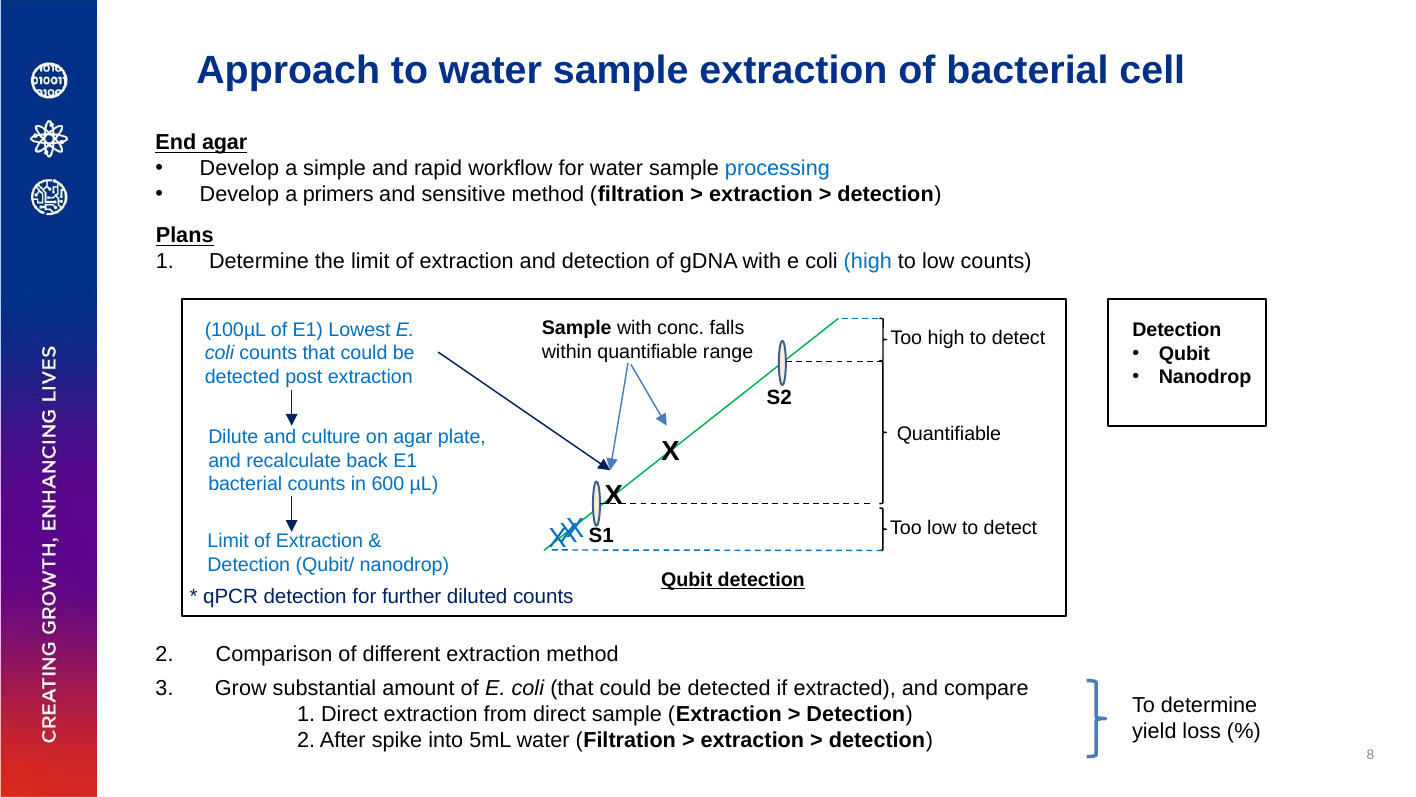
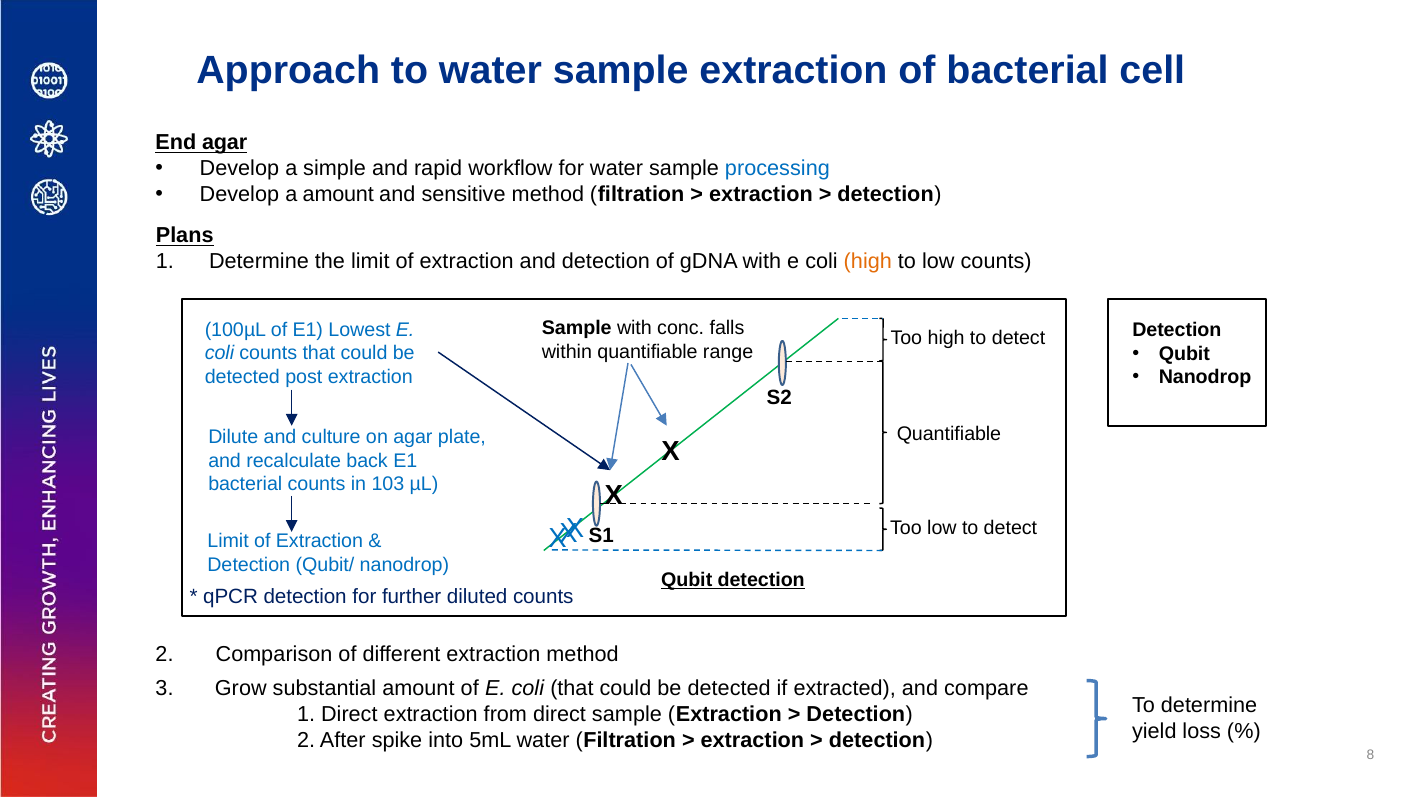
a primers: primers -> amount (338, 195)
high colour: blue -> orange (868, 262)
600: 600 -> 103 (388, 484)
